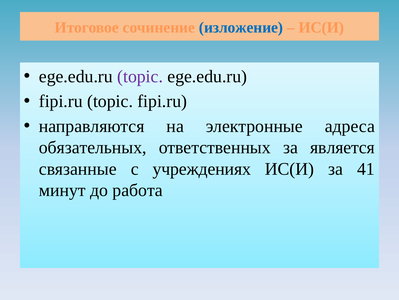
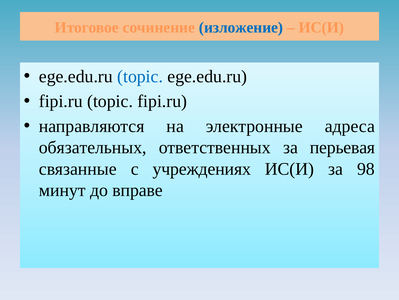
topic colour: purple -> blue (140, 76)
является: является -> перьевая (342, 147)
41: 41 -> 98 (366, 168)
работа: работа -> вправе (138, 190)
